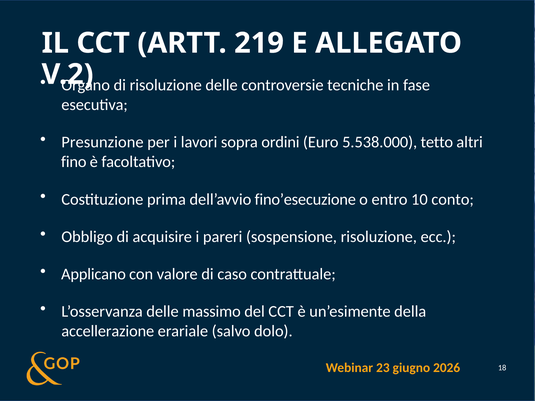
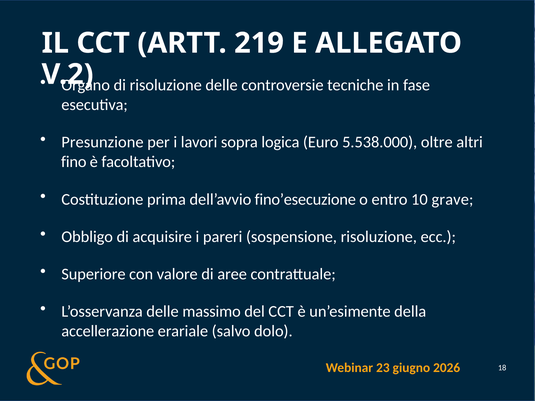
ordini: ordini -> logica (280, 142)
tetto: tetto -> oltre (437, 142)
conto: conto -> grave (452, 199)
Applicano: Applicano -> Superiore (93, 274)
caso: caso -> aree (232, 274)
